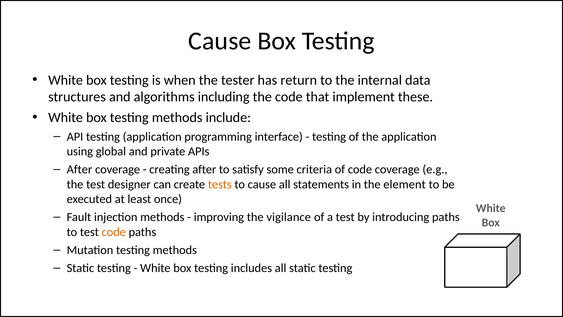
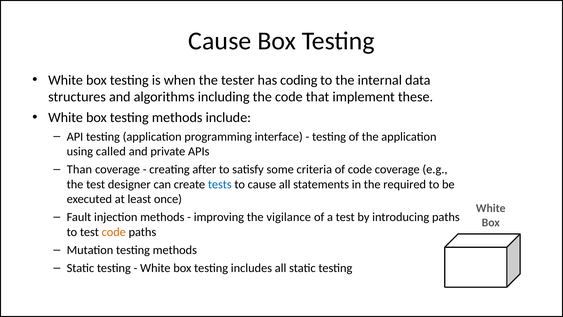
return: return -> coding (299, 80)
global: global -> called (111, 151)
After: After -> Than (79, 169)
tests colour: orange -> blue (220, 184)
element: element -> required (405, 184)
